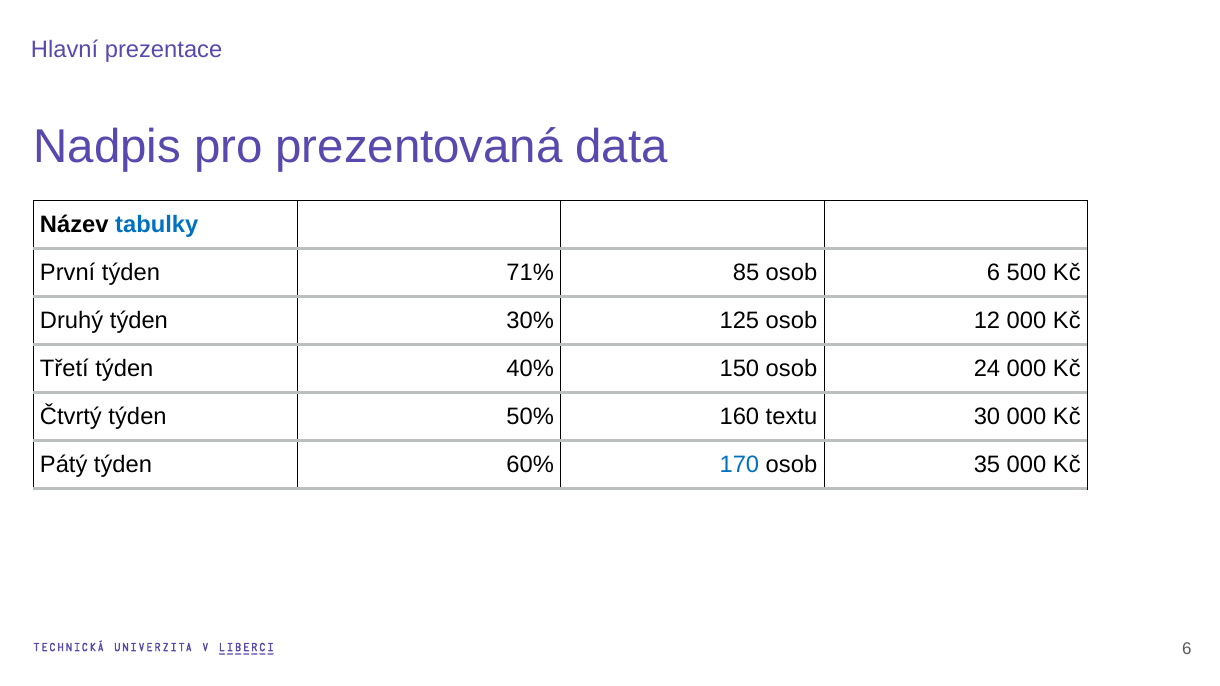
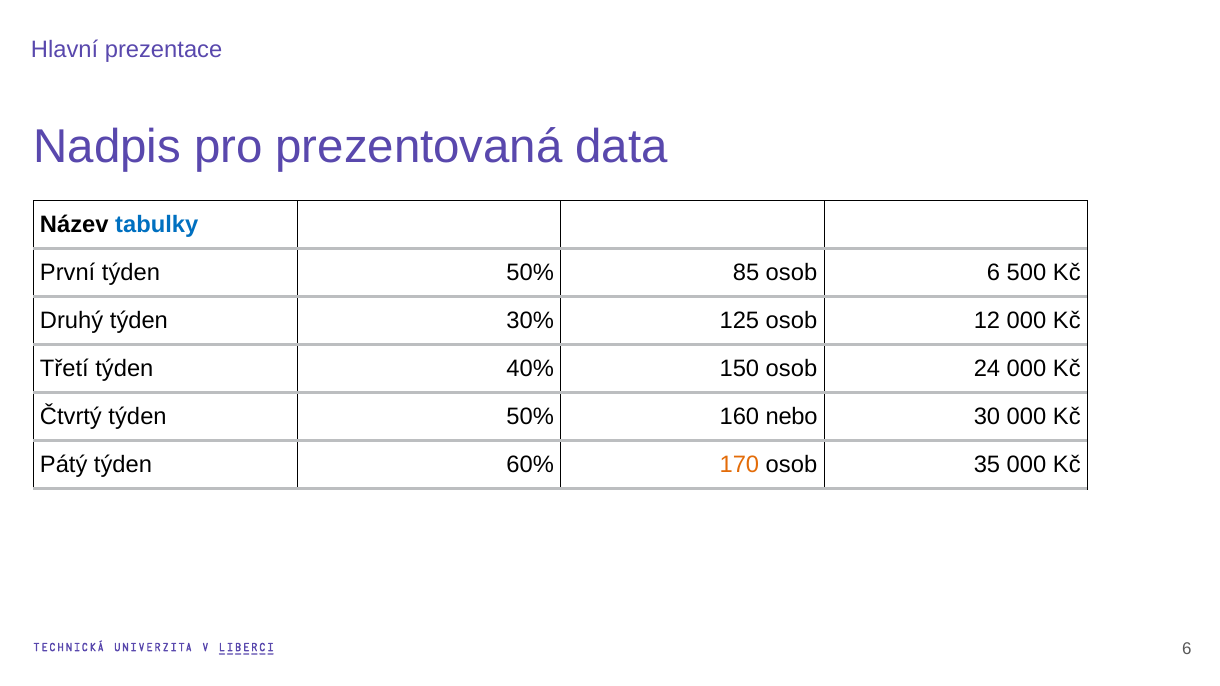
První týden 71%: 71% -> 50% (530, 273)
textu: textu -> nebo (792, 417)
170 colour: blue -> orange (739, 465)
